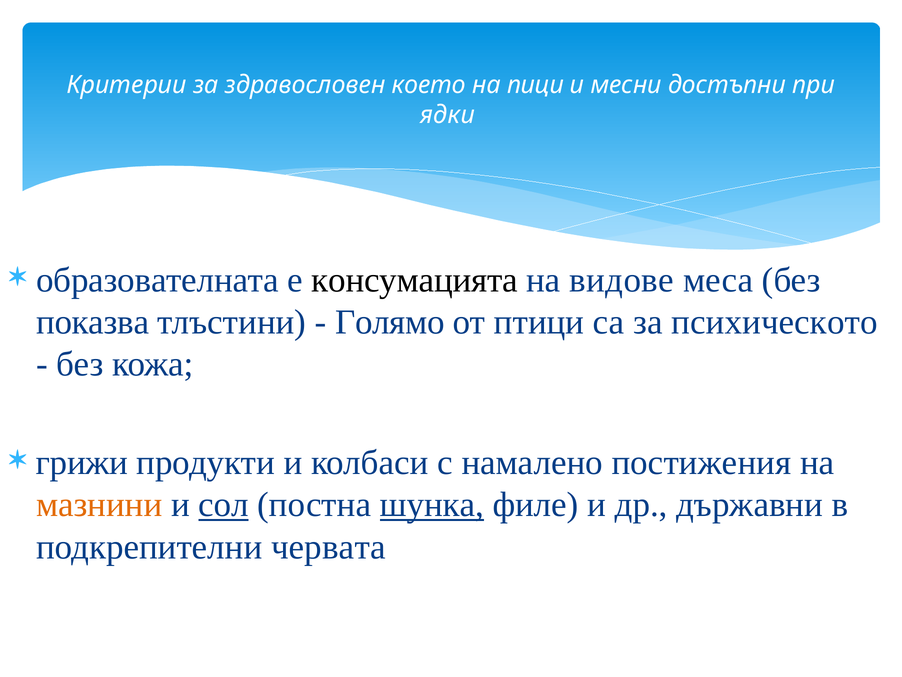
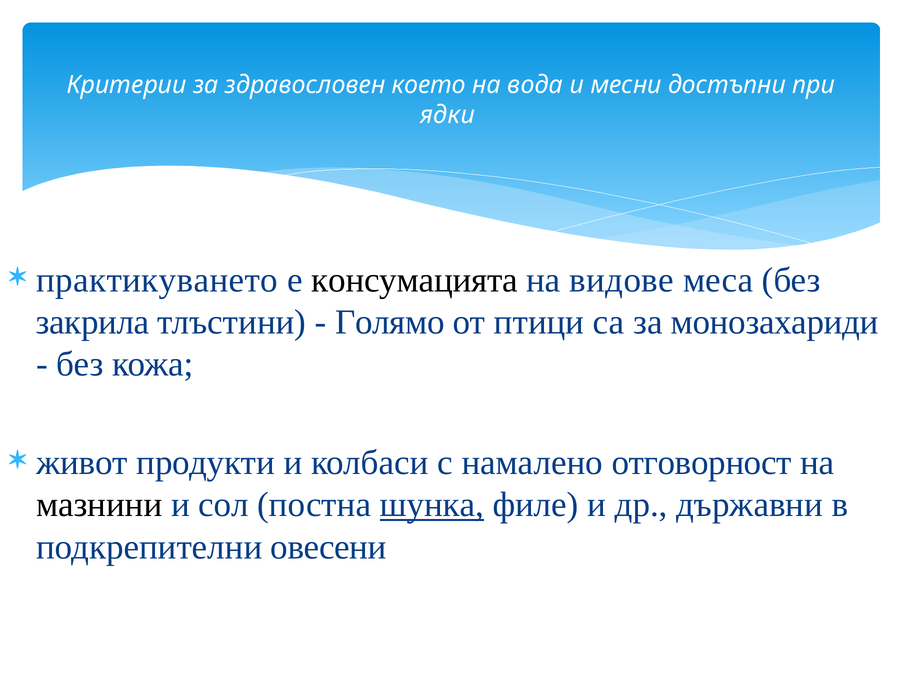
пици: пици -> вода (535, 85)
образователната: образователната -> практикуването (157, 280)
показва: показва -> закрила (93, 322)
психическото: психическото -> монозахариди (775, 322)
грижи: грижи -> живот (82, 462)
постижения: постижения -> отговорност (702, 462)
мазнини colour: orange -> black (99, 505)
сол underline: present -> none (224, 505)
червата: червата -> овесени (329, 547)
